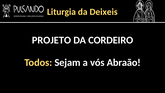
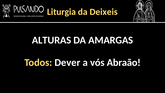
PROJETO: PROJETO -> ALTURAS (52, 40)
CORDEIRO: CORDEIRO -> AMARGAS (111, 40)
Sejam: Sejam -> Dever (67, 62)
